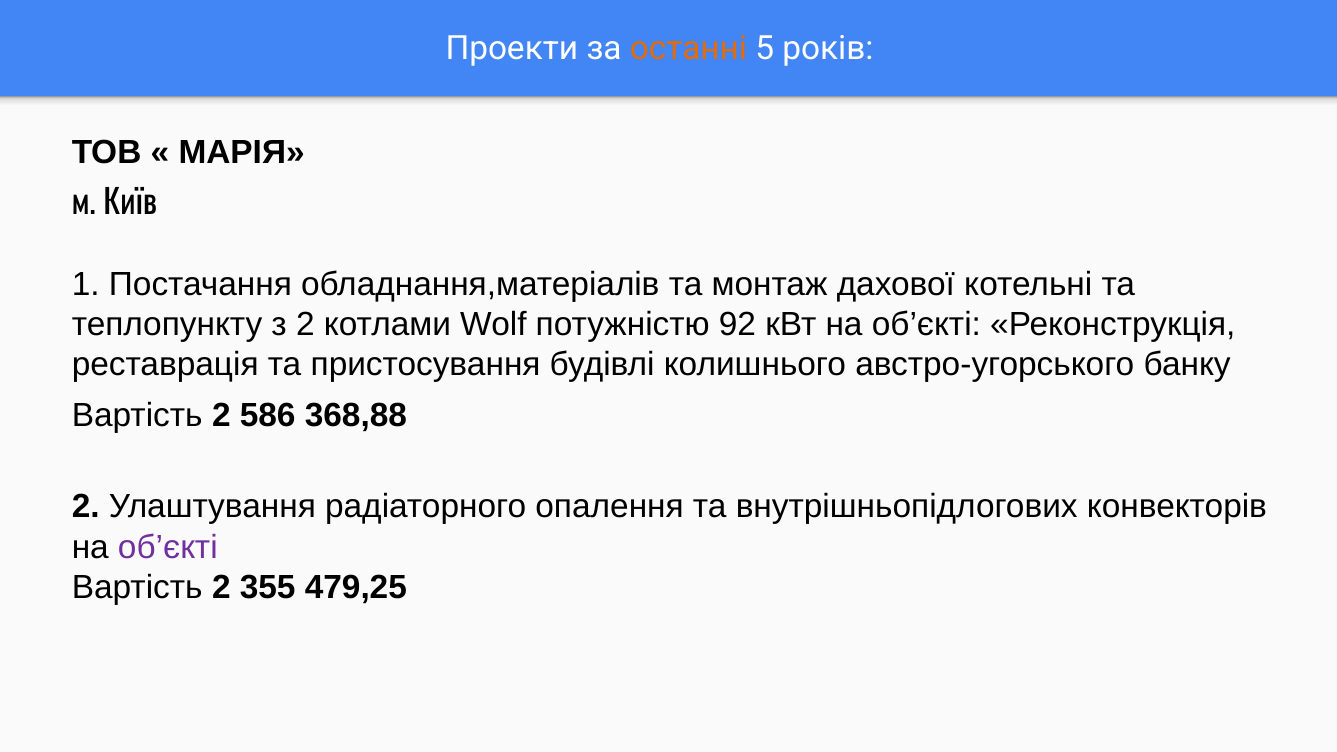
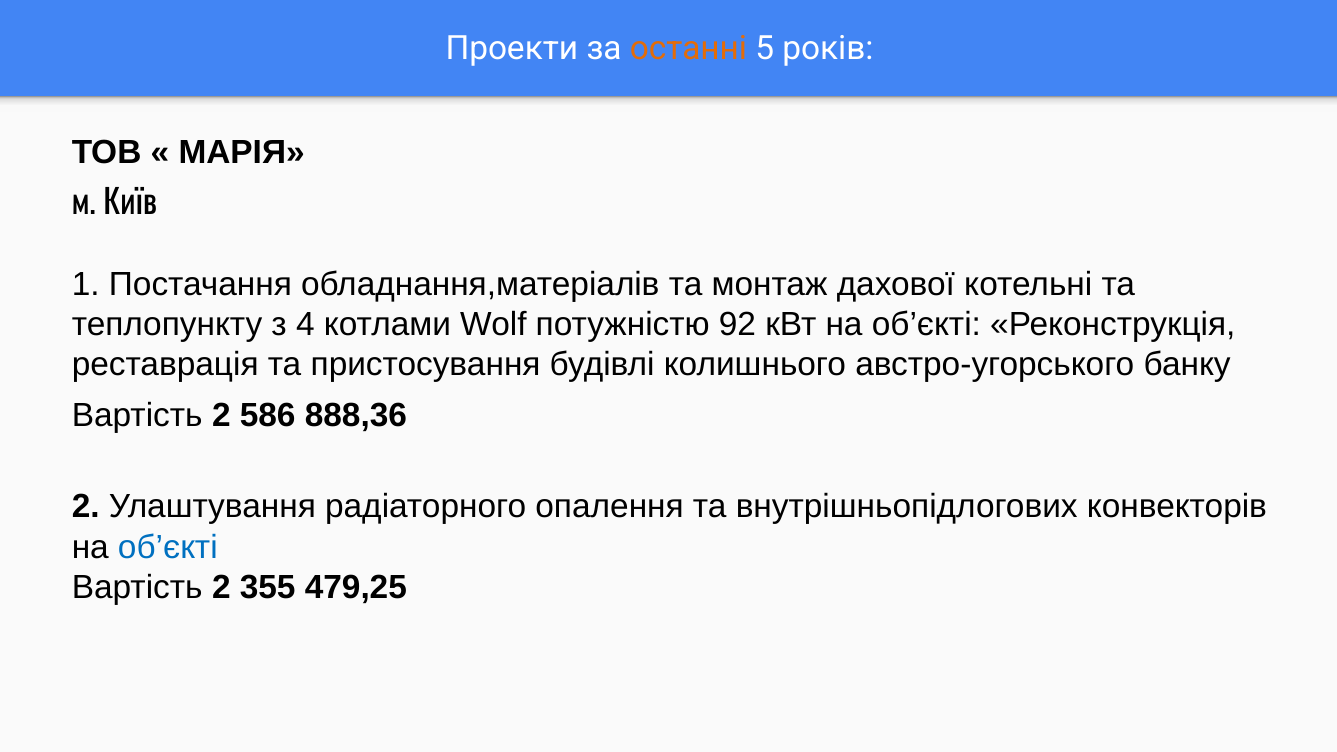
з 2: 2 -> 4 (305, 324)
368,88: 368,88 -> 888,36 (356, 416)
об’єкті colour: purple -> blue (168, 547)
